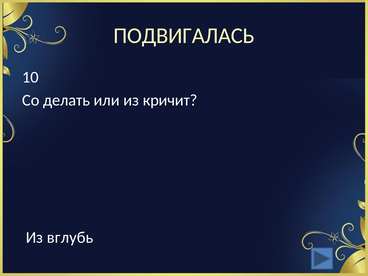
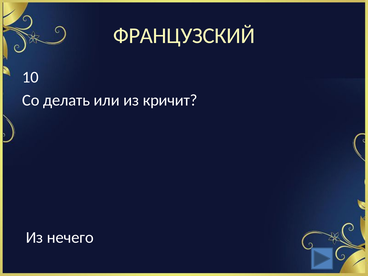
ПОДВИГАЛАСЬ: ПОДВИГАЛАСЬ -> ФРАНЦУЗСКИЙ (184, 36)
вглубь: вглубь -> нечего (70, 238)
